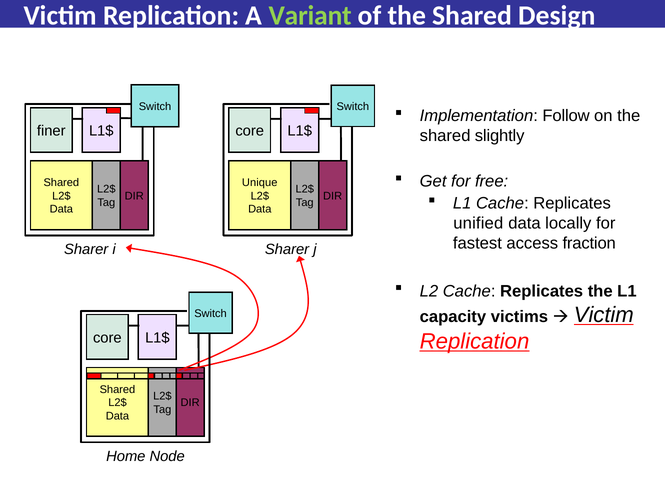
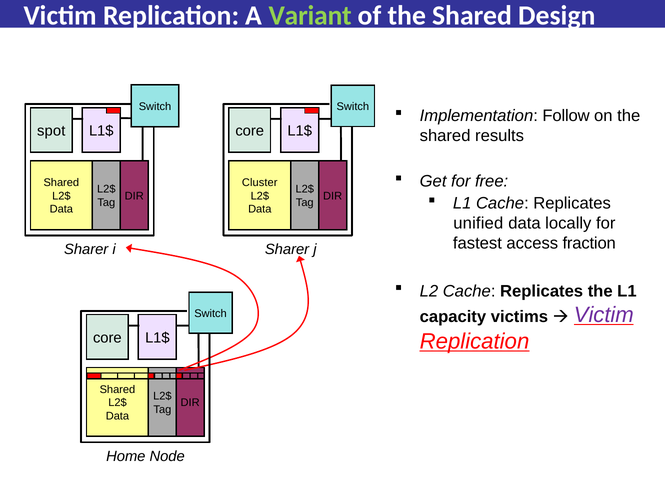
finer: finer -> spot (51, 131)
slightly: slightly -> results (500, 136)
Unique: Unique -> Cluster (260, 183)
Victim colour: black -> purple (604, 315)
